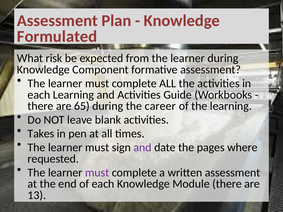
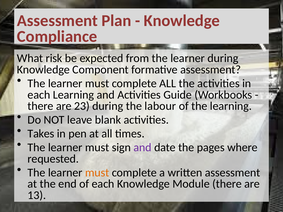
Formulated: Formulated -> Compliance (57, 37)
65: 65 -> 23 (82, 106)
career: career -> labour (160, 106)
must colour: purple -> orange (97, 173)
